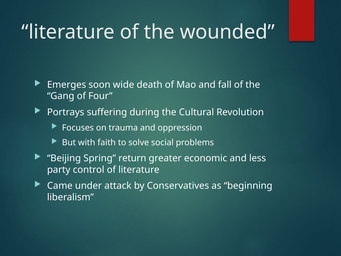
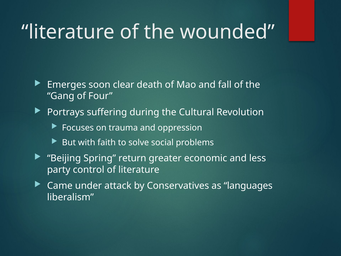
wide: wide -> clear (124, 85)
beginning: beginning -> languages (248, 186)
